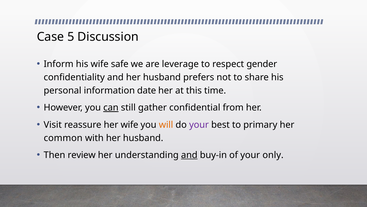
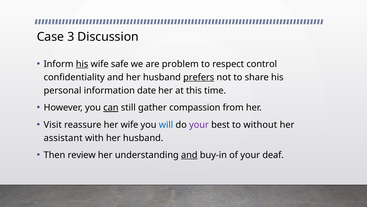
5: 5 -> 3 (71, 37)
his underline: none -> present (82, 64)
leverage: leverage -> problem (180, 64)
gender: gender -> control (262, 64)
prefers underline: none -> present (199, 77)
confidential: confidential -> compassion (195, 107)
will colour: orange -> blue (166, 124)
primary: primary -> without (260, 124)
common: common -> assistant (63, 138)
only: only -> deaf (273, 155)
